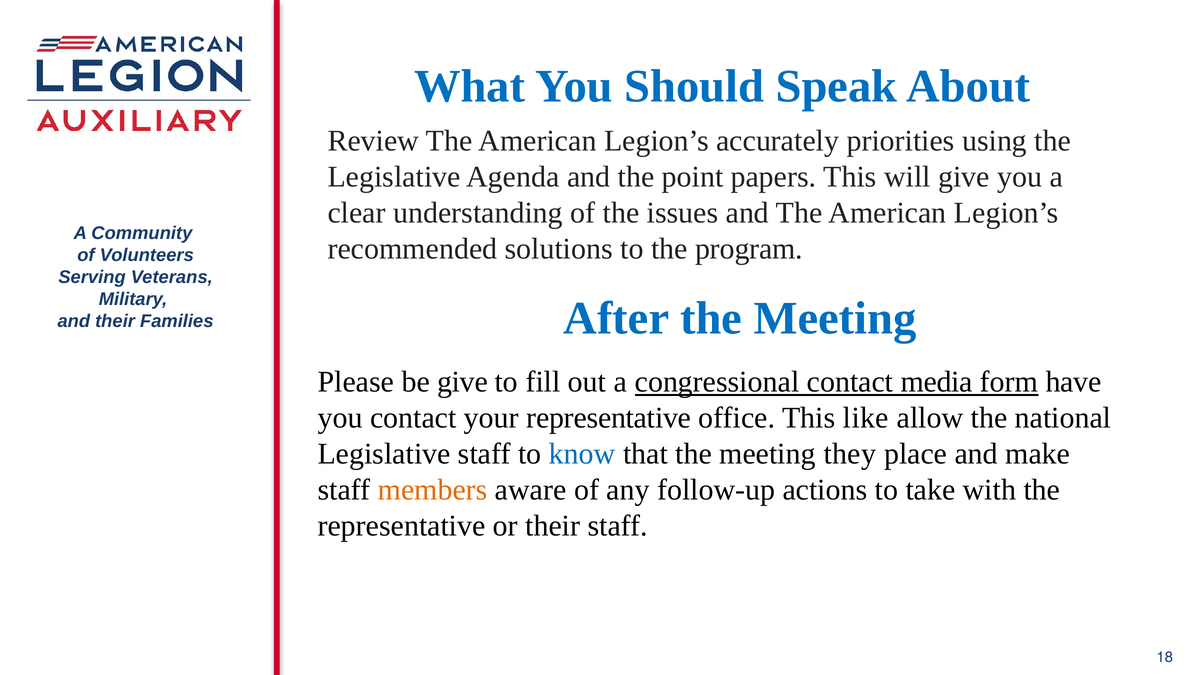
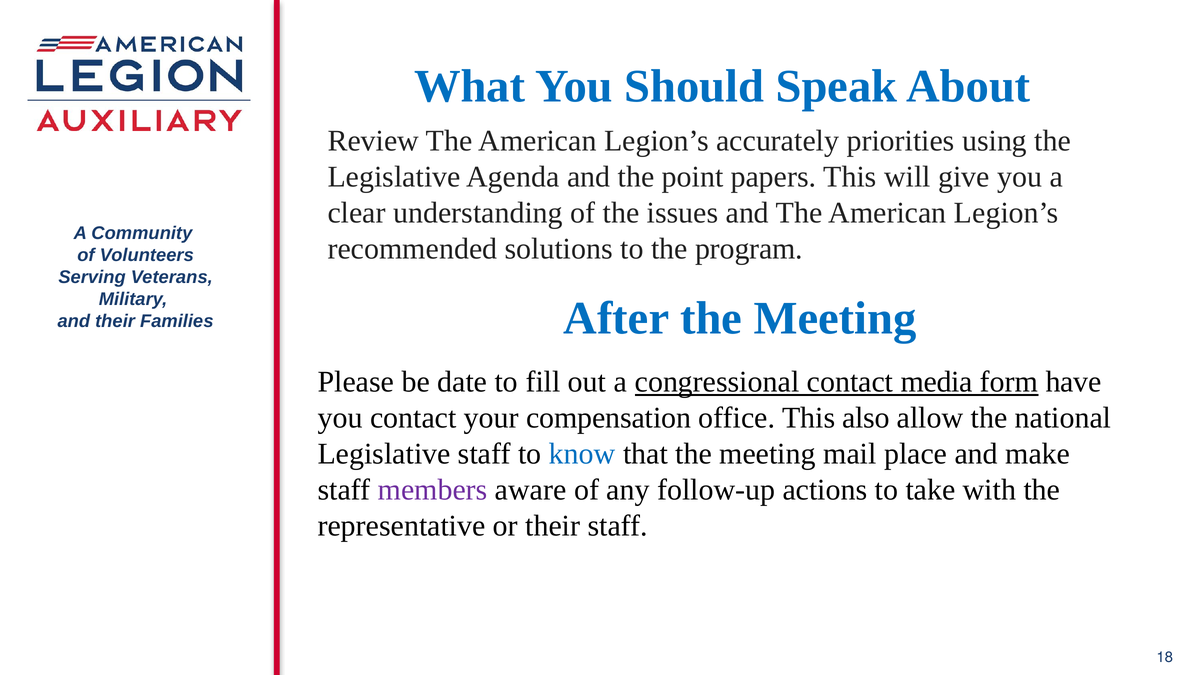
be give: give -> date (462, 381)
your representative: representative -> compensation (609, 417)
like: like -> also (866, 417)
they: they -> mail (850, 453)
members colour: orange -> purple (433, 489)
